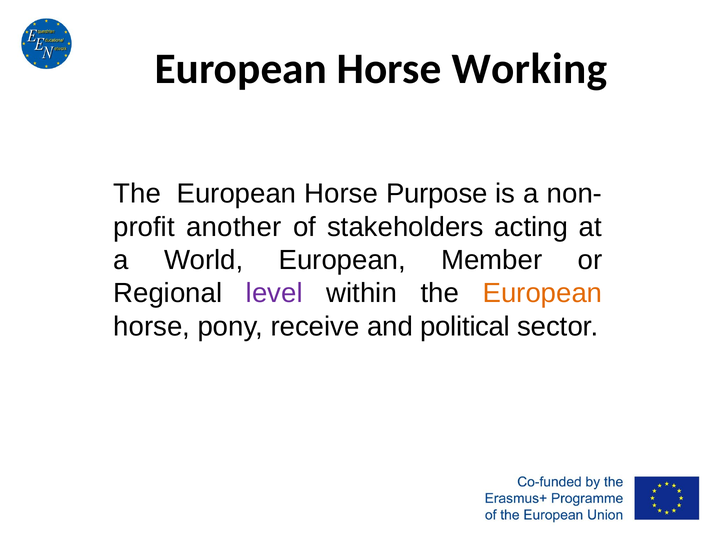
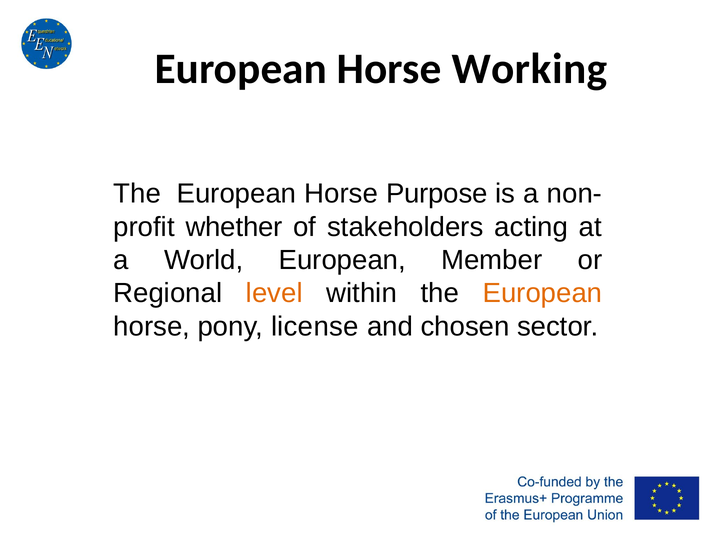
another: another -> whether (234, 227)
level colour: purple -> orange (274, 293)
receive: receive -> license (315, 326)
political: political -> chosen (465, 326)
